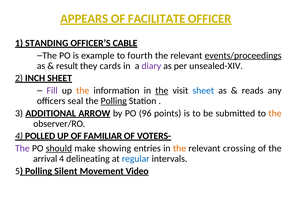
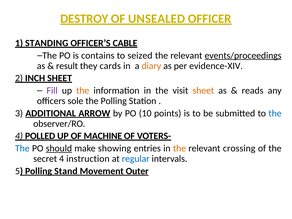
APPEARS: APPEARS -> DESTROY (84, 19)
FACILITATE: FACILITATE -> UNSEALED (157, 19)
example: example -> contains (98, 55)
fourth: fourth -> seized (140, 55)
diary colour: purple -> orange (151, 66)
unsealed-XIV: unsealed-XIV -> evidence-XIV (216, 66)
the underline: present -> none (162, 91)
sheet colour: blue -> orange (203, 91)
seal: seal -> sole (75, 101)
Polling underline: present -> none (114, 101)
96: 96 -> 10 (145, 113)
the colour: orange -> blue (275, 113)
FAMILIAR: FAMILIAR -> MACHINE (103, 136)
The colour: purple -> blue (22, 148)
arrival: arrival -> secret (45, 159)
delineating: delineating -> instruction (88, 159)
Silent: Silent -> Stand (66, 171)
Video: Video -> Outer (137, 171)
